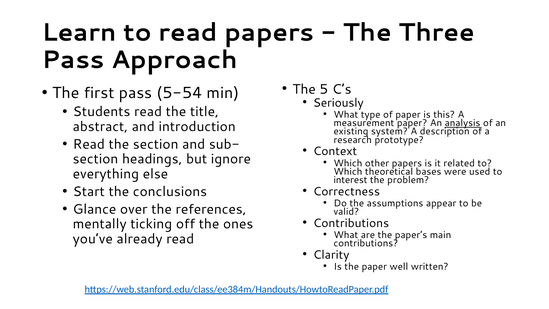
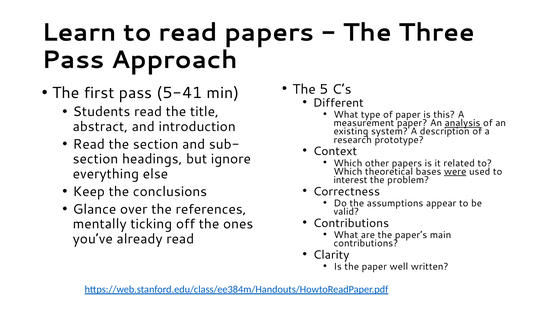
5-54: 5-54 -> 5-41 (179, 93)
Seriously: Seriously -> Different (338, 103)
were underline: none -> present (455, 171)
Start: Start -> Keep (89, 192)
